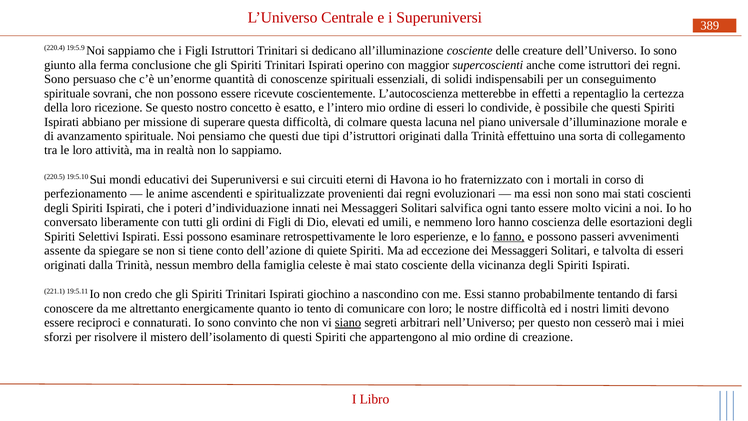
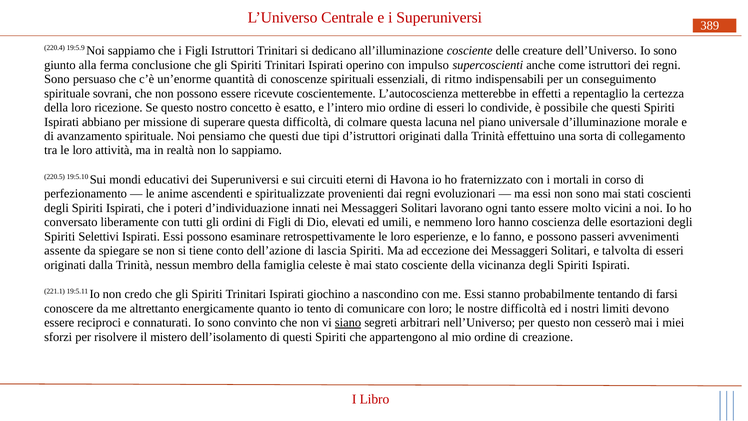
maggior: maggior -> impulso (429, 65)
solidi: solidi -> ritmo (458, 79)
salvifica: salvifica -> lavorano (462, 208)
fanno underline: present -> none (509, 237)
quiete: quiete -> lascia (332, 251)
